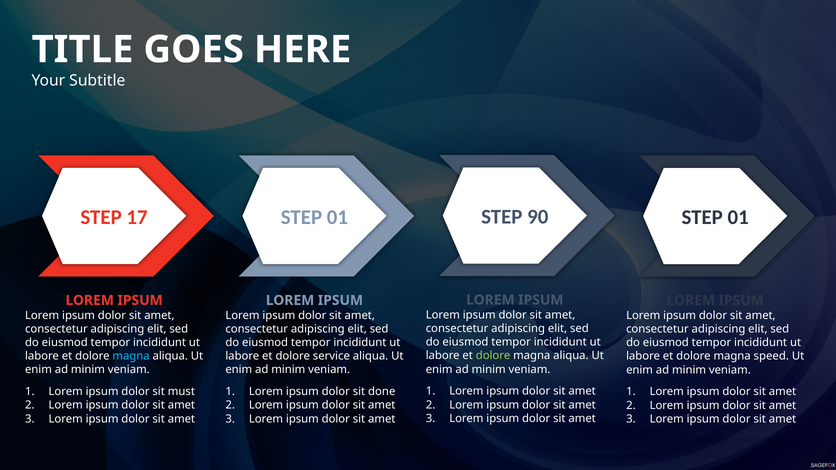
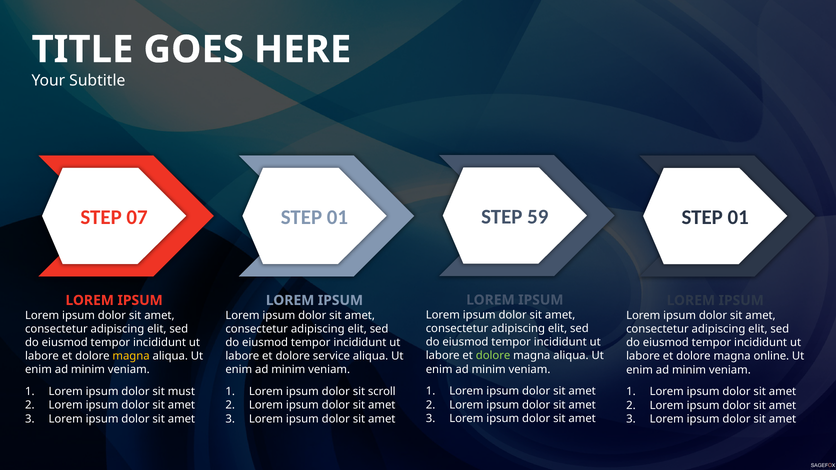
90: 90 -> 59 (538, 217)
17: 17 -> 07 (137, 218)
magna colour: light blue -> yellow (131, 356)
speed: speed -> online (771, 356)
done: done -> scroll (382, 392)
